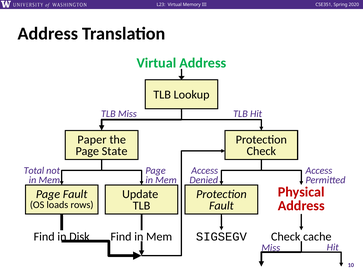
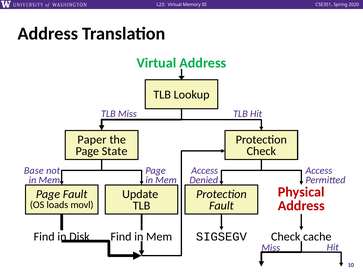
Total: Total -> Base (34, 171)
rows: rows -> movl (82, 205)
